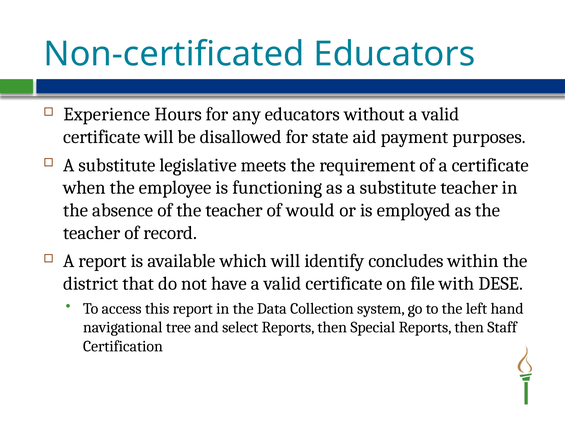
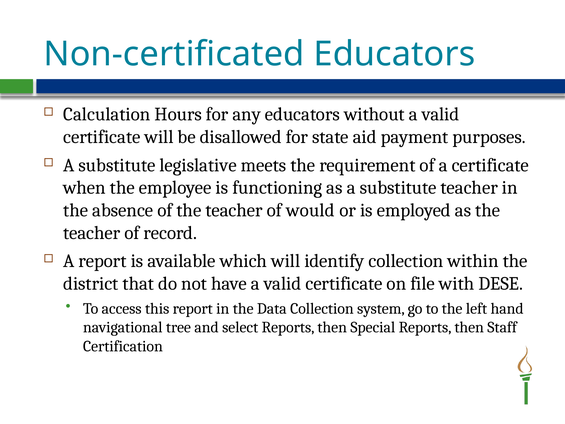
Experience: Experience -> Calculation (107, 114)
identify concludes: concludes -> collection (406, 261)
